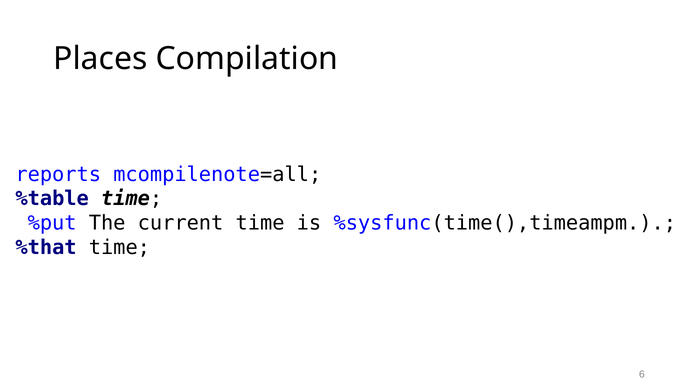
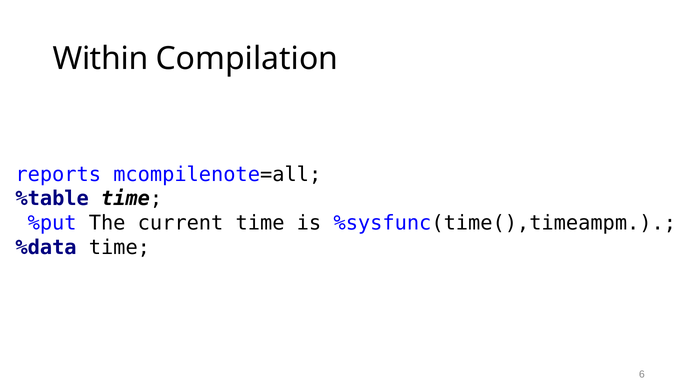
Places: Places -> Within (100, 59)
%that: %that -> %data (46, 248)
